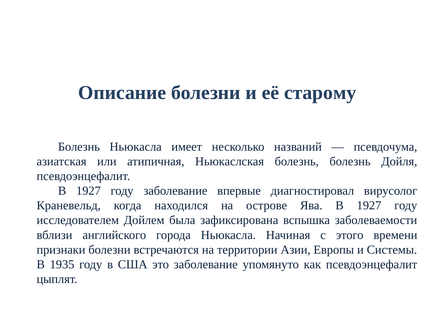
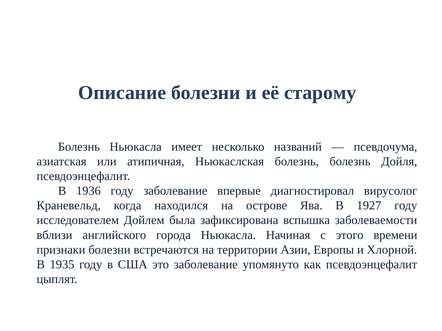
1927: 1927 -> 1936 (88, 191)
Системы: Системы -> Хлорной (392, 250)
